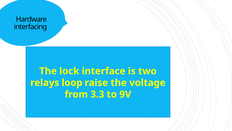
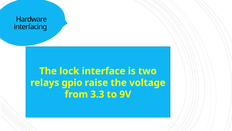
loop: loop -> gpio (72, 82)
